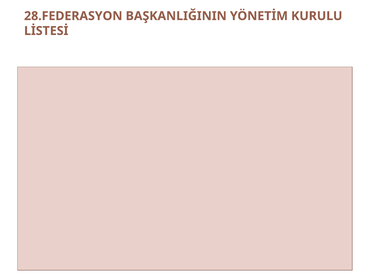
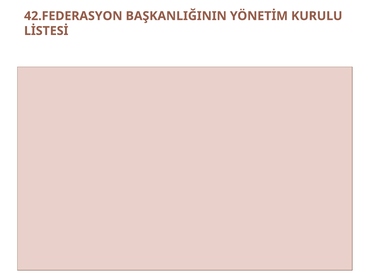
28.FEDERASYON: 28.FEDERASYON -> 42.FEDERASYON (73, 16)
